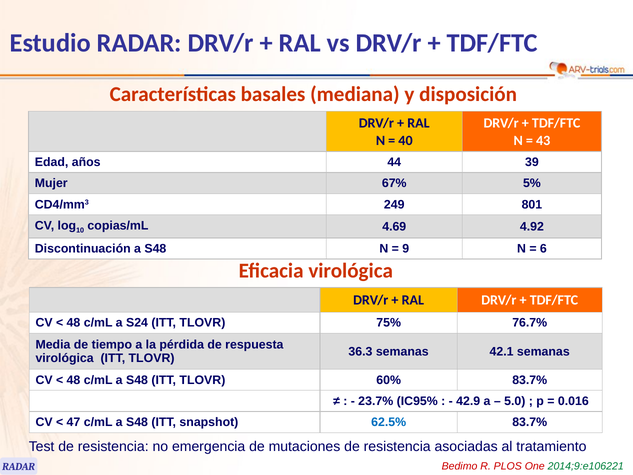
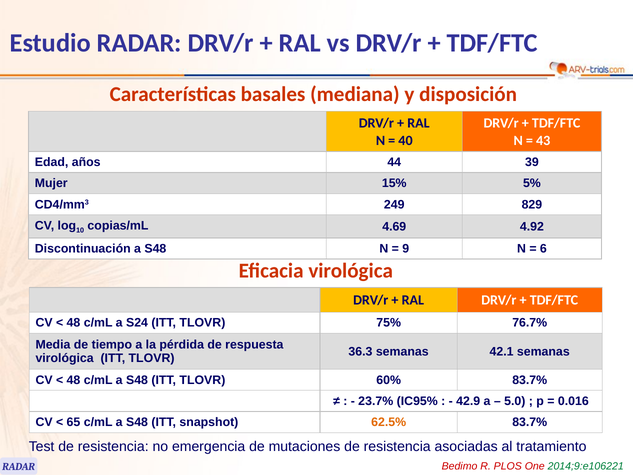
67%: 67% -> 15% (394, 183)
801: 801 -> 829 (532, 204)
47: 47 -> 65 (73, 422)
62.5% colour: blue -> orange (389, 422)
